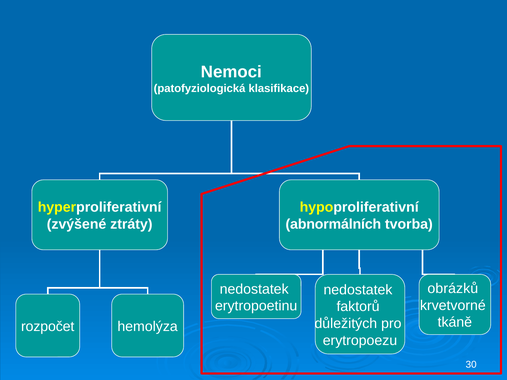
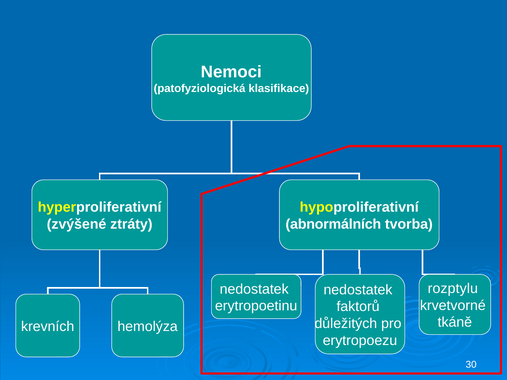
obrázků: obrázků -> rozptylu (453, 289)
rozpočet: rozpočet -> krevních (48, 327)
